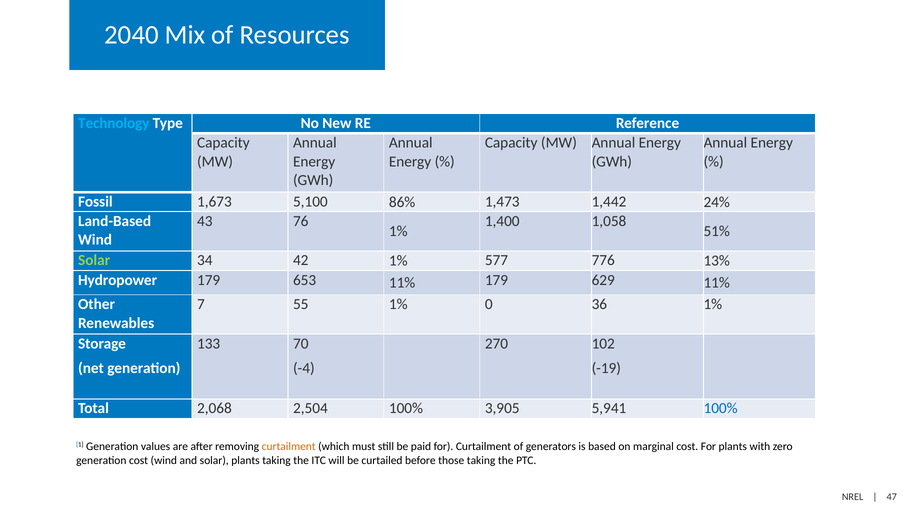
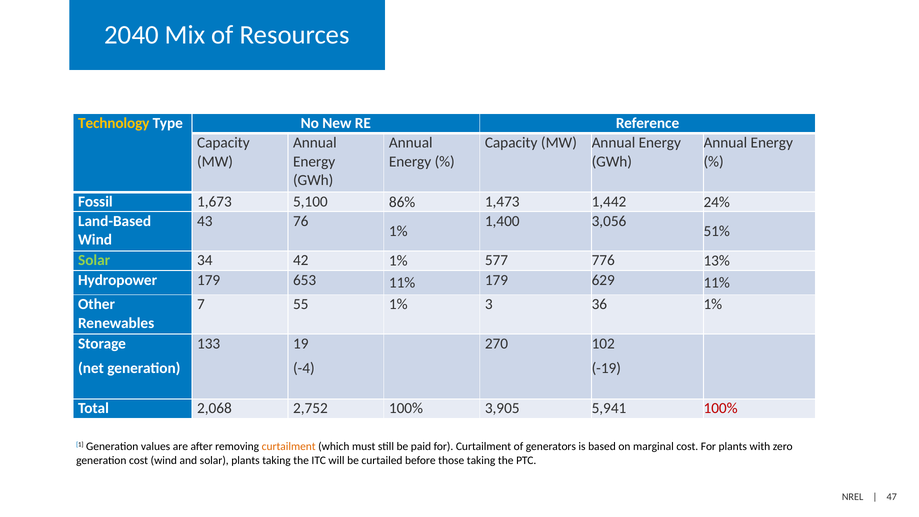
Technology colour: light blue -> yellow (114, 123)
1,058: 1,058 -> 3,056 (609, 221)
0: 0 -> 3 (489, 304)
70: 70 -> 19 (301, 343)
2,504: 2,504 -> 2,752 (310, 408)
100% colour: blue -> red (721, 408)
